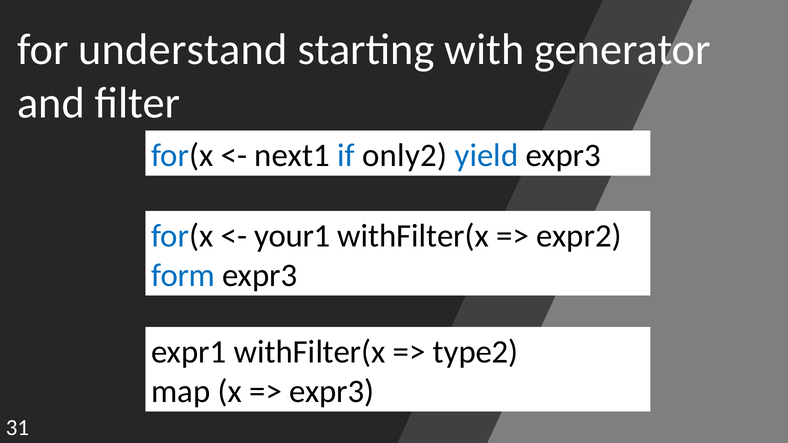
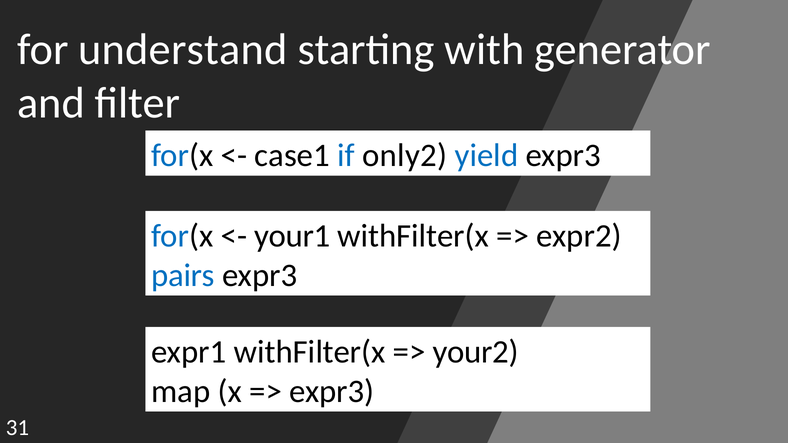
next1: next1 -> case1 (292, 156)
form: form -> pairs (183, 275)
type2: type2 -> your2 (476, 352)
